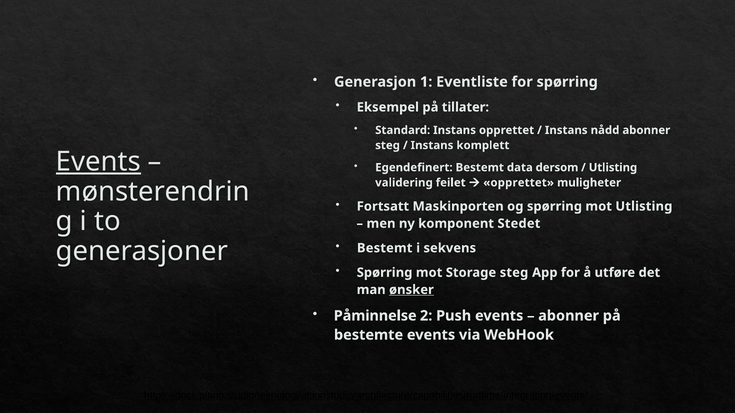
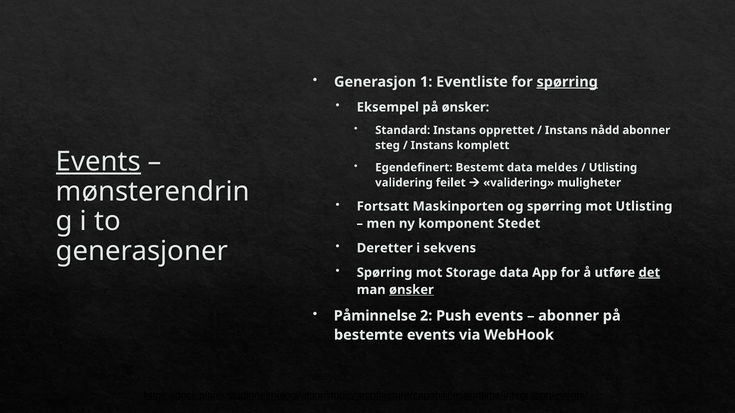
spørring underline: none -> present (567, 82)
på tillater: tillater -> ønsker (465, 107)
dersom: dersom -> meldes (557, 168)
opprettet: opprettet -> validering (519, 183)
Bestemt: Bestemt -> Deretter (385, 248)
Storage steg: steg -> data (514, 273)
det underline: none -> present (649, 273)
